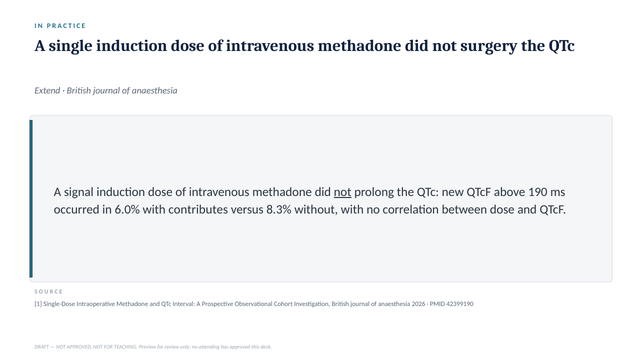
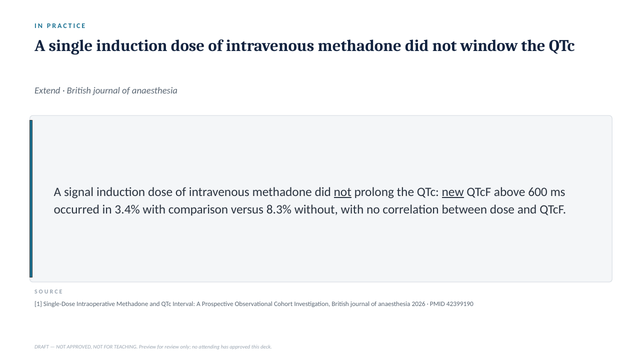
surgery: surgery -> window (489, 46)
new underline: none -> present (453, 192)
190: 190 -> 600 (538, 192)
6.0%: 6.0% -> 3.4% (127, 210)
contributes: contributes -> comparison (198, 210)
